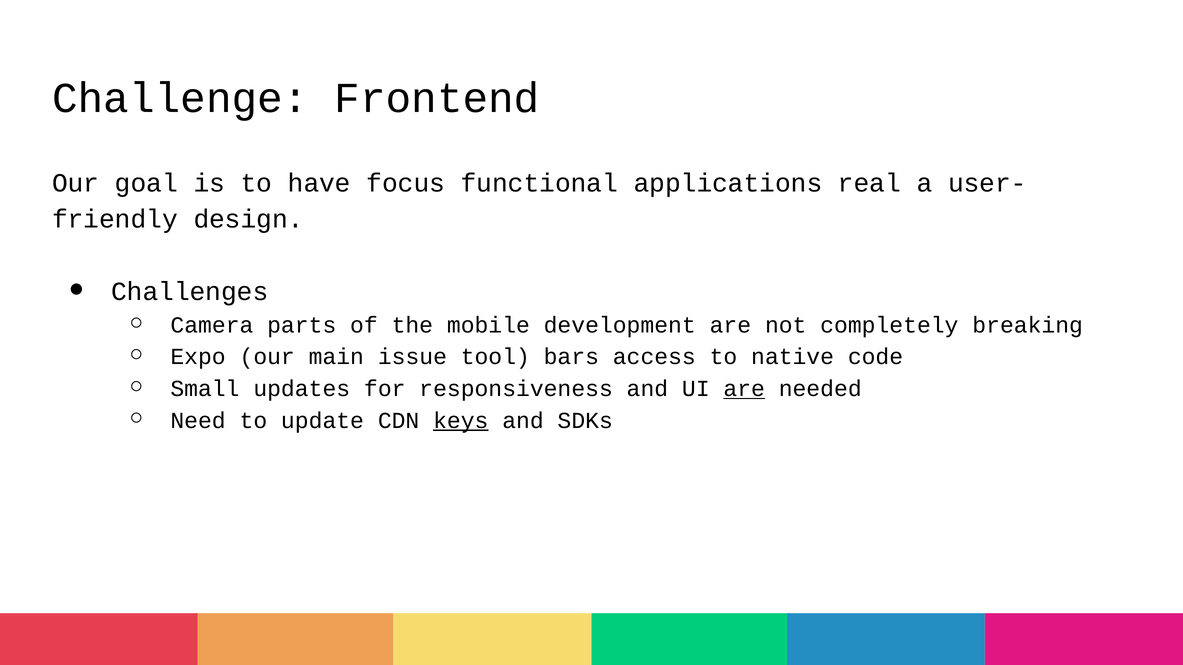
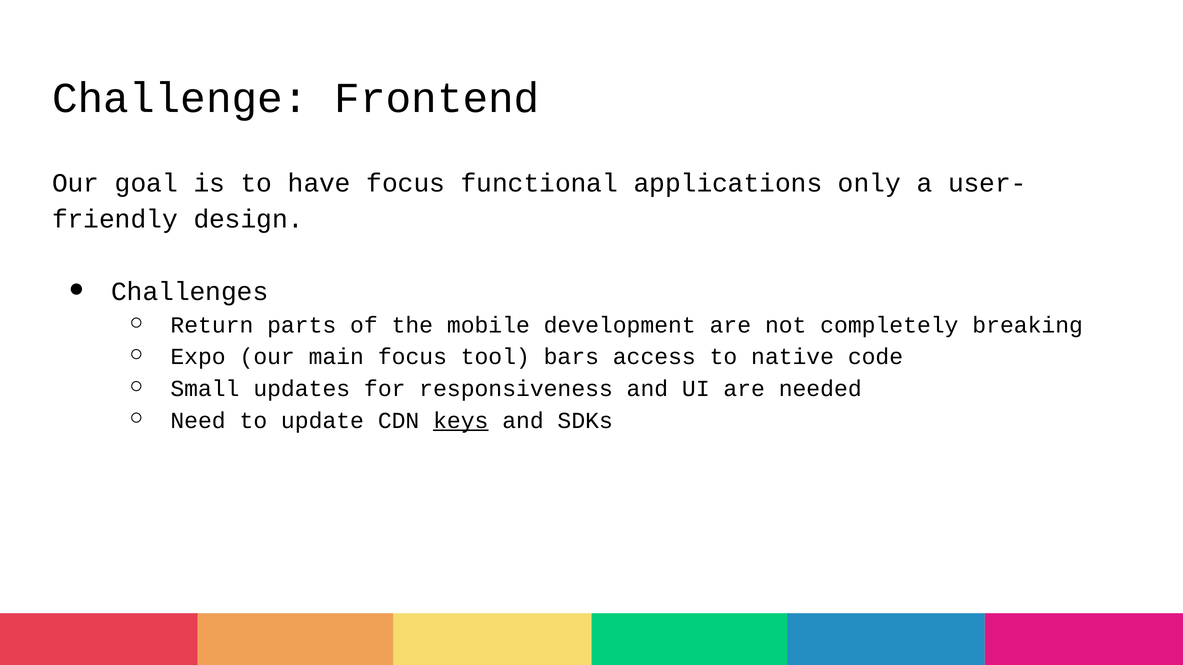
real: real -> only (869, 183)
Camera: Camera -> Return (212, 325)
main issue: issue -> focus (412, 357)
are underline: present -> none (744, 389)
